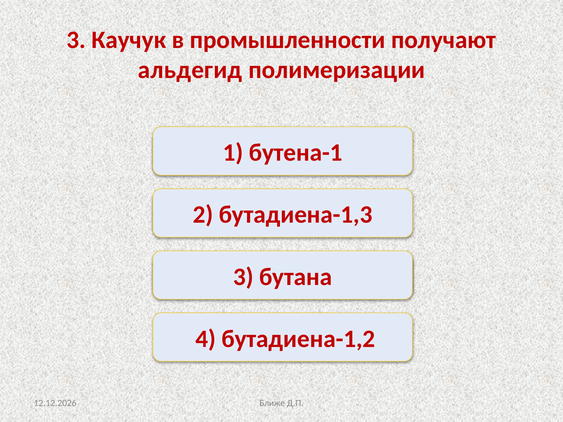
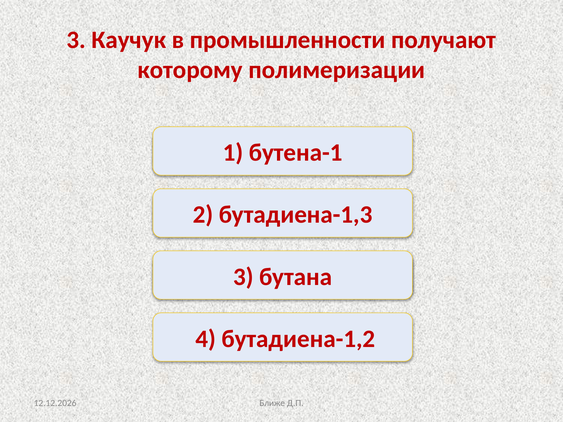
альдегид: альдегид -> которому (190, 70)
